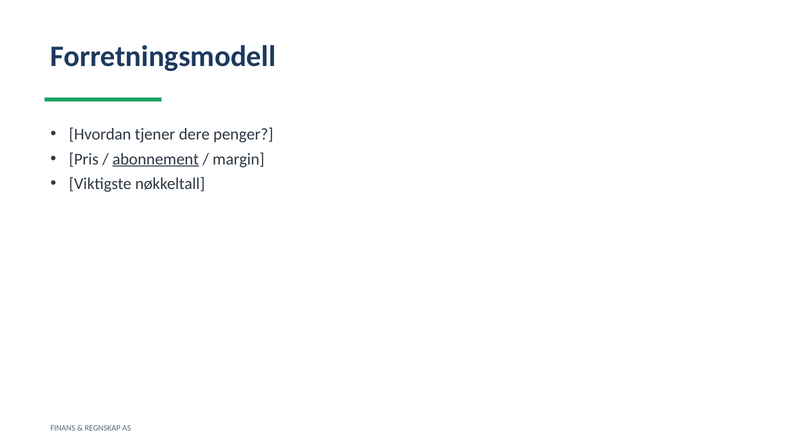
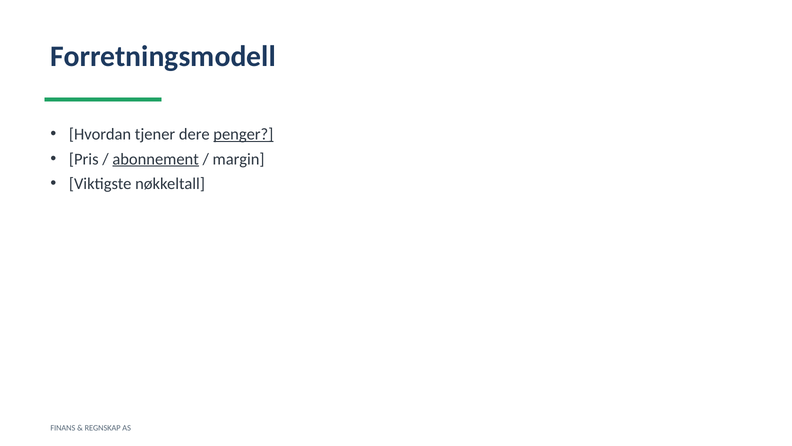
penger underline: none -> present (243, 134)
